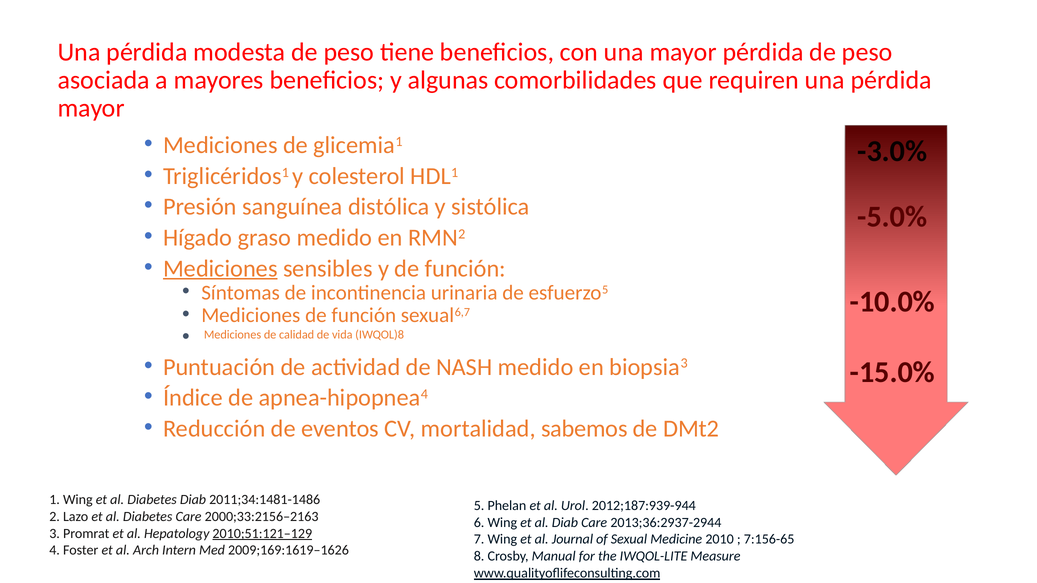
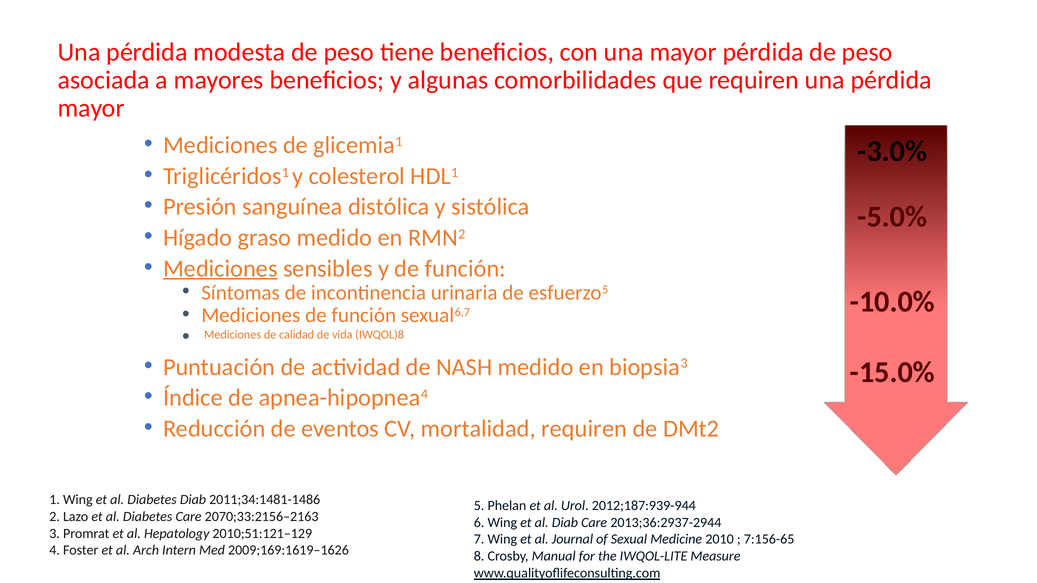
mortalidad sabemos: sabemos -> requiren (584, 429)
2000;33:2156–2163: 2000;33:2156–2163 -> 2070;33:2156–2163 (262, 517)
2010;51:121–129 underline: present -> none (262, 534)
